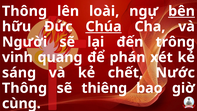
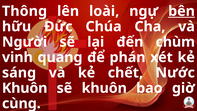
Chúa underline: present -> none (104, 27)
trông: trông -> chùm (175, 42)
Thông: Thông -> Khuôn (25, 88)
sẽ thiêng: thiêng -> khuôn (104, 88)
